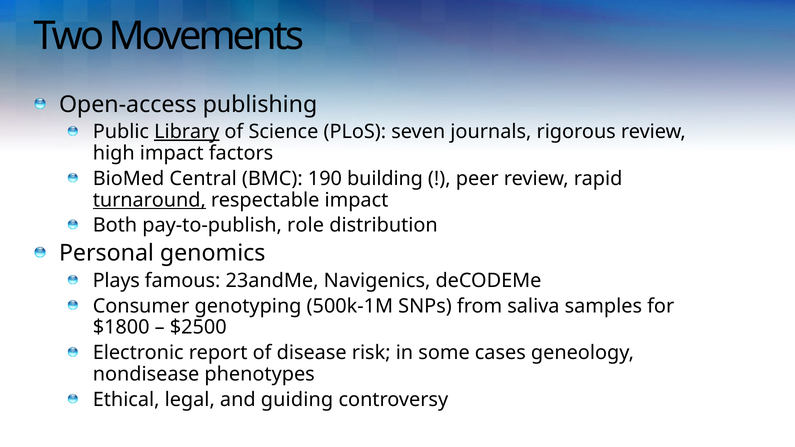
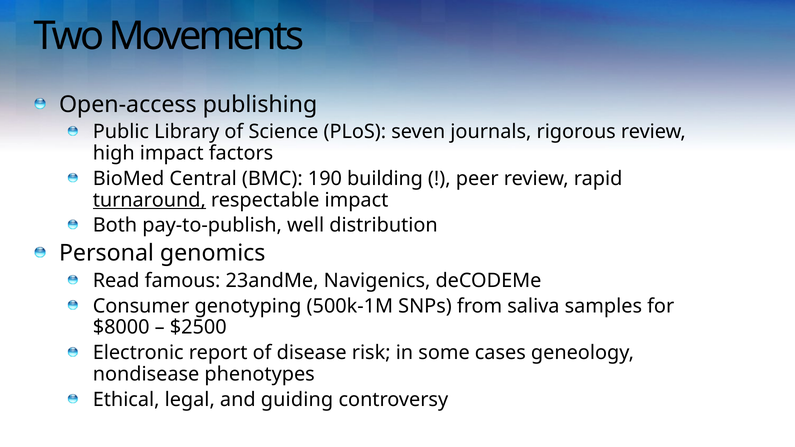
Library underline: present -> none (187, 132)
role: role -> well (306, 226)
Plays: Plays -> Read (116, 281)
$1800: $1800 -> $8000 (121, 328)
